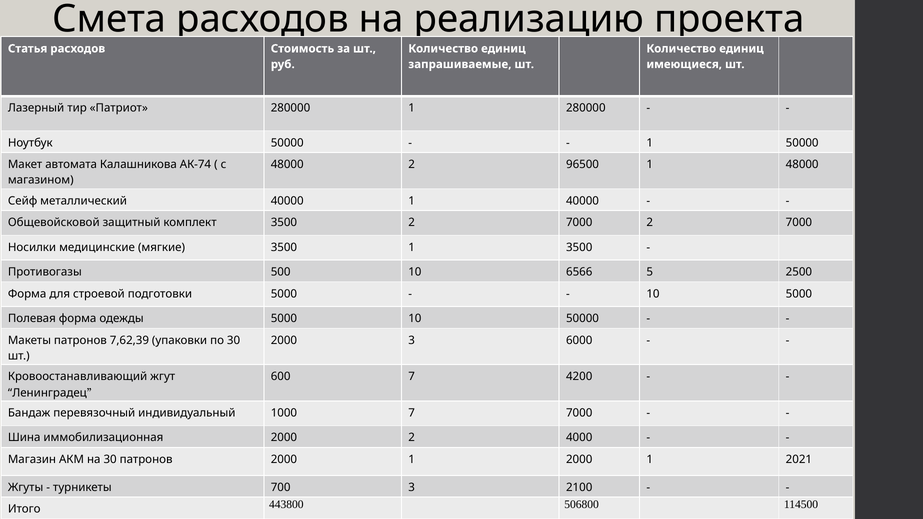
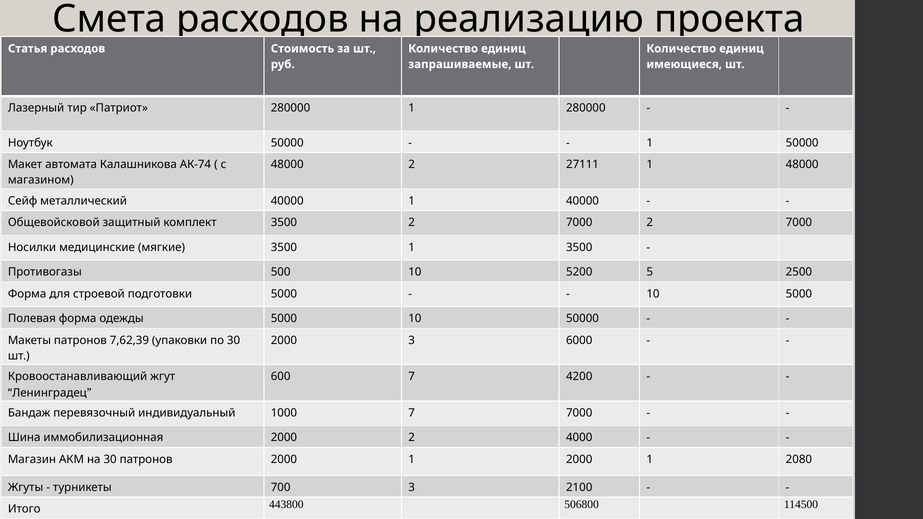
96500: 96500 -> 27111 (583, 165)
6566: 6566 -> 5200 (579, 272)
2021: 2021 -> 2080 (799, 460)
